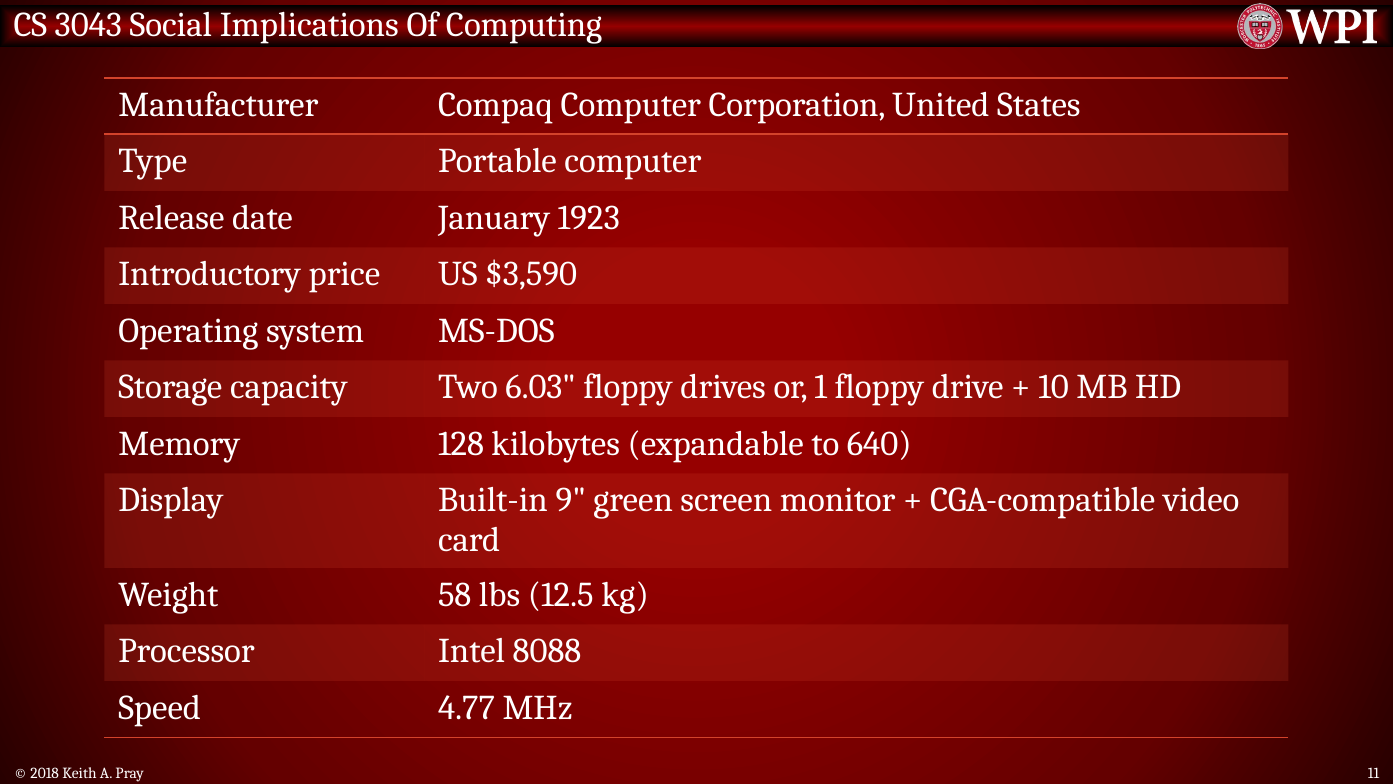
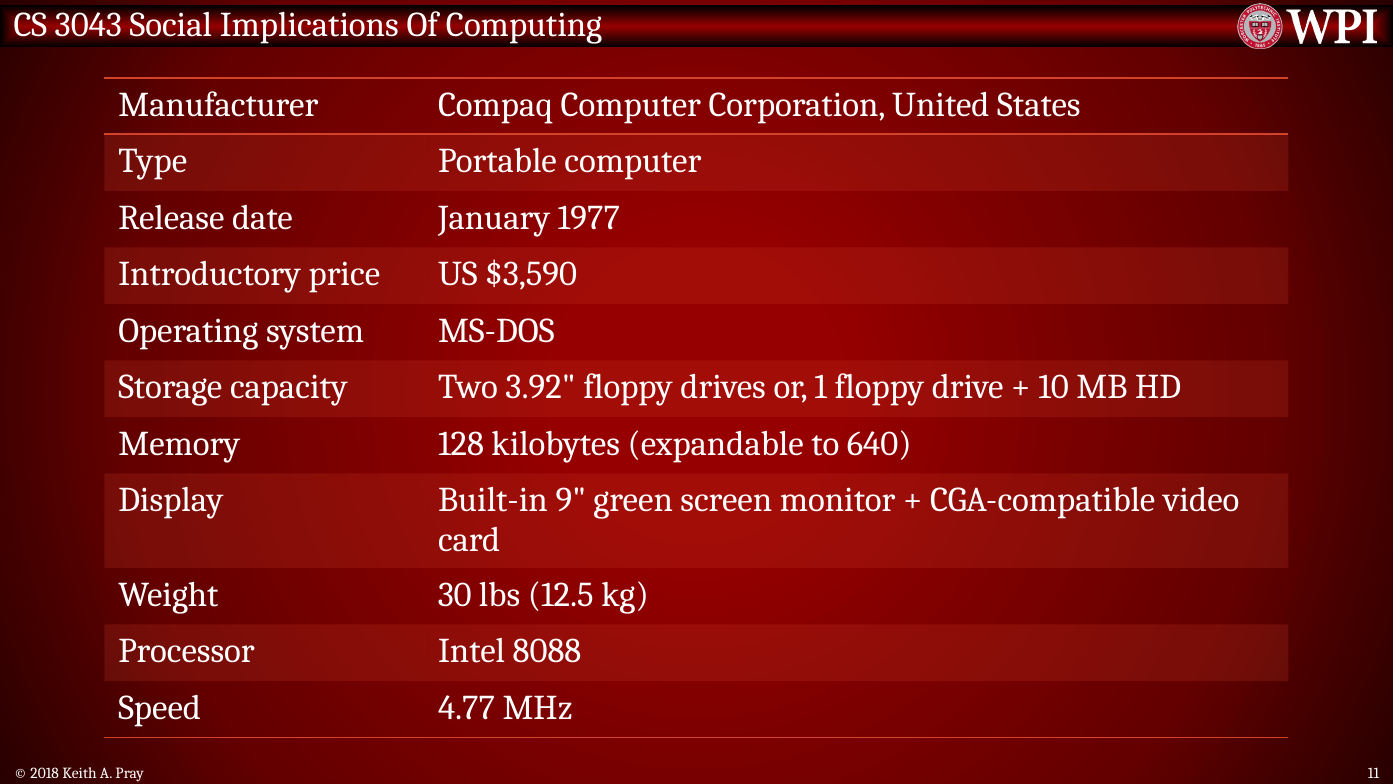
1923: 1923 -> 1977 (589, 218)
6.03: 6.03 -> 3.92 (541, 387)
58: 58 -> 30 (455, 594)
